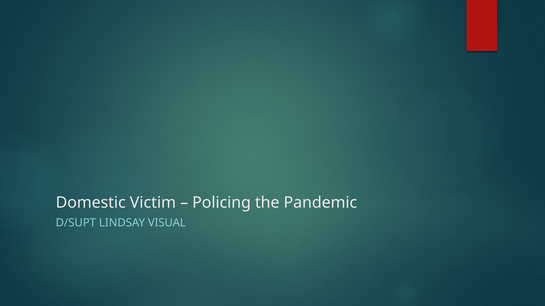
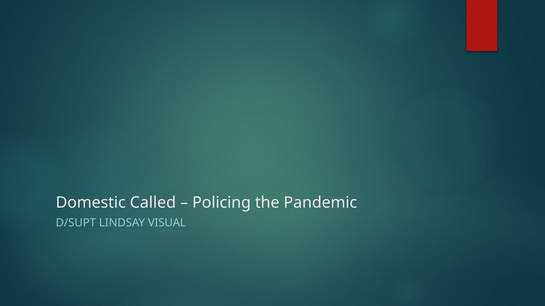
Victim: Victim -> Called (153, 203)
